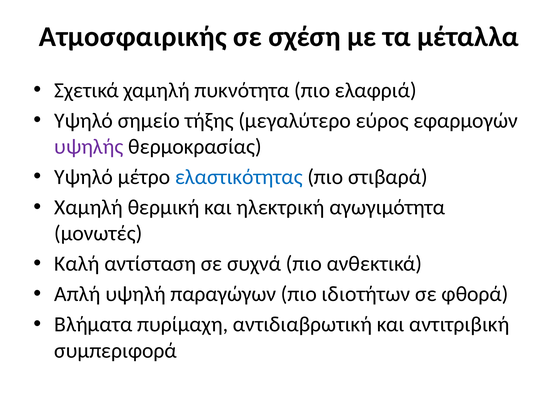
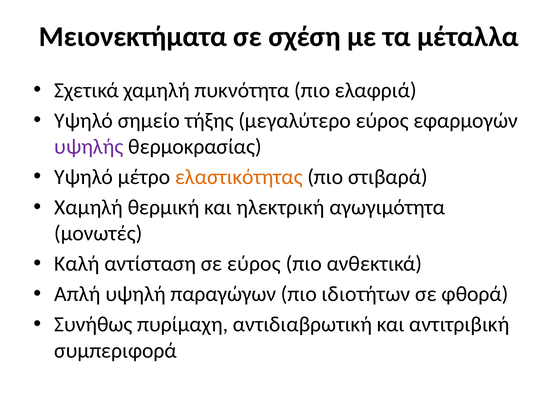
Ατμοσφαιρικής: Ατμοσφαιρικής -> Μειονεκτήματα (133, 37)
ελαστικότητας colour: blue -> orange (239, 177)
σε συχνά: συχνά -> εύρος (254, 264)
Βλήματα: Βλήματα -> Συνήθως (93, 324)
